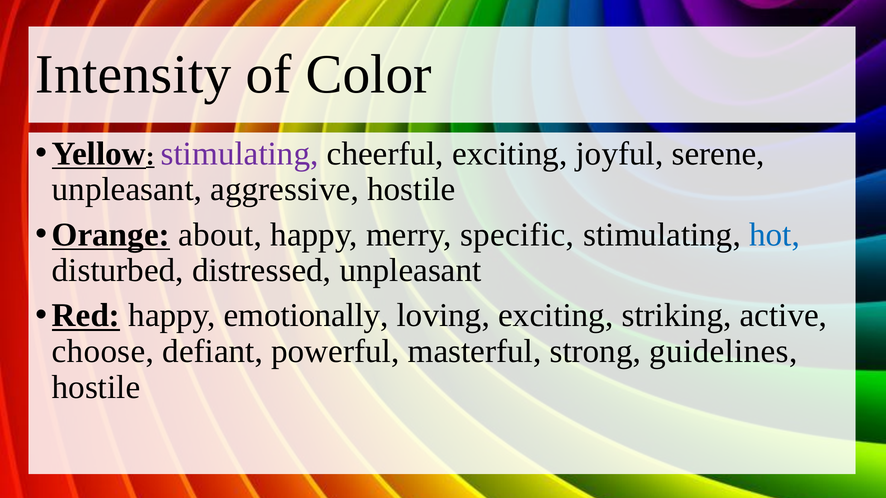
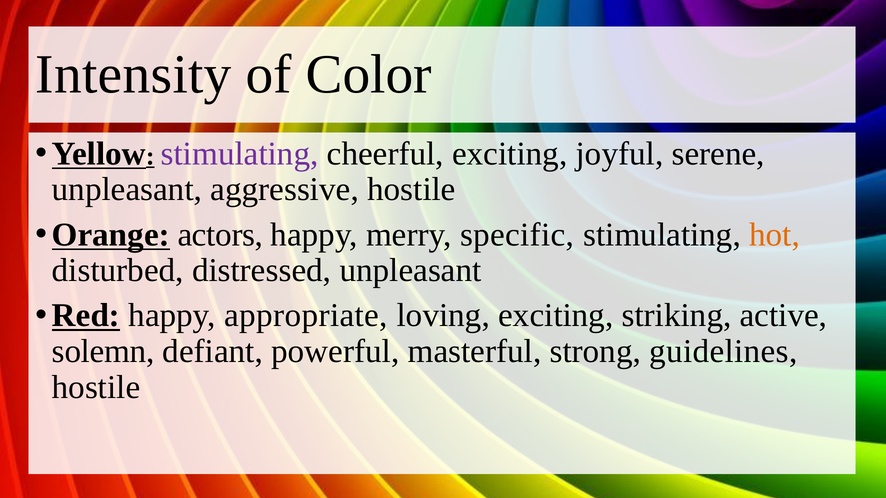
about: about -> actors (220, 235)
hot colour: blue -> orange (775, 235)
emotionally: emotionally -> appropriate (306, 316)
choose: choose -> solemn (103, 352)
